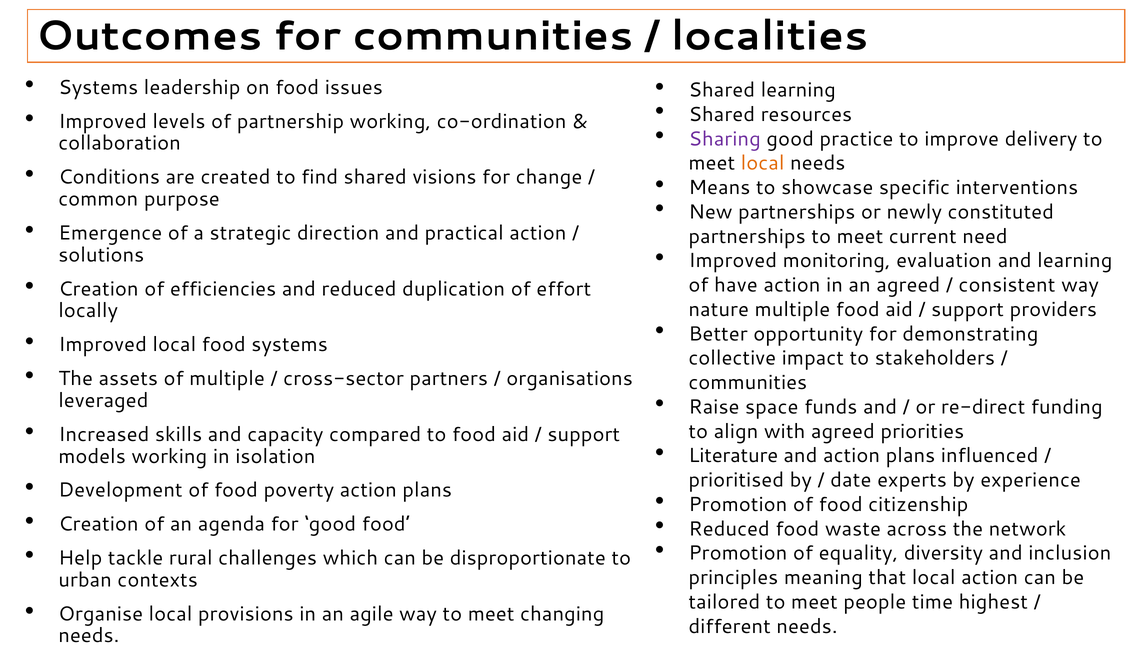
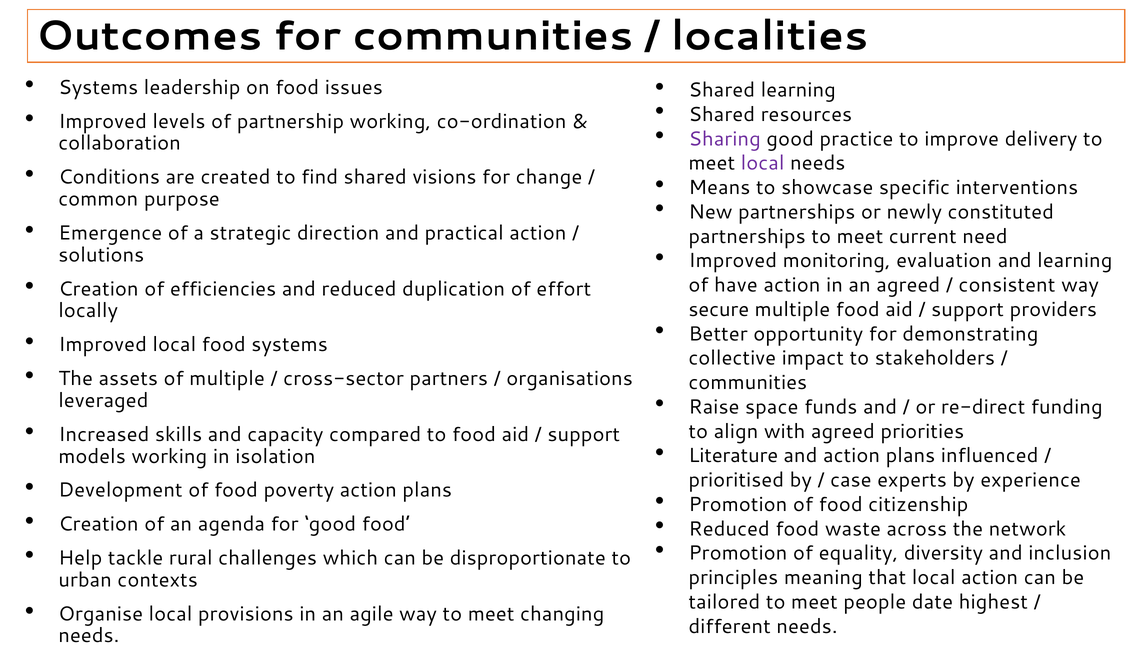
local colour: orange -> purple (763, 163)
nature: nature -> secure (719, 309)
date: date -> case (851, 480)
time: time -> date (932, 602)
